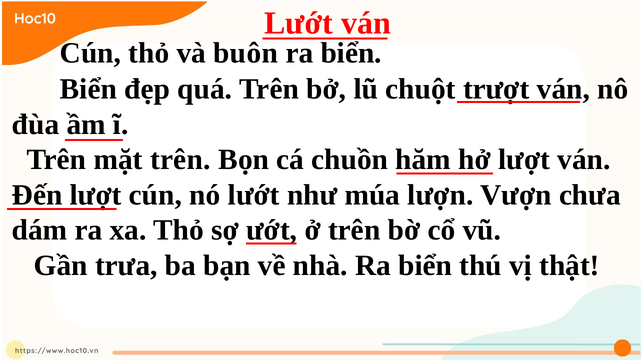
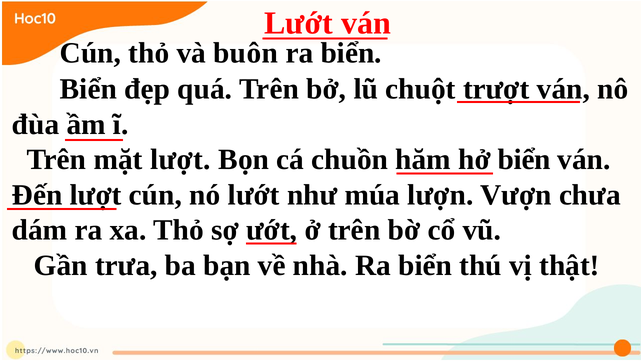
mặt trên: trên -> lượt (180, 159)
lượt: lượt -> biển (524, 159)
